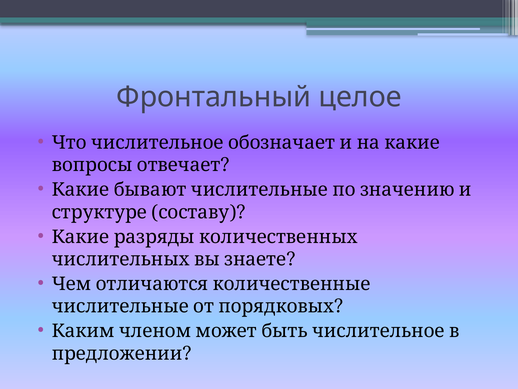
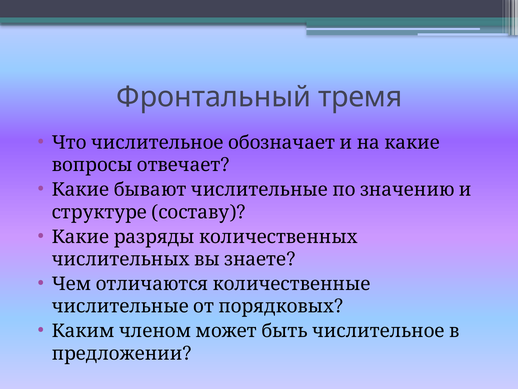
целое: целое -> тремя (360, 97)
